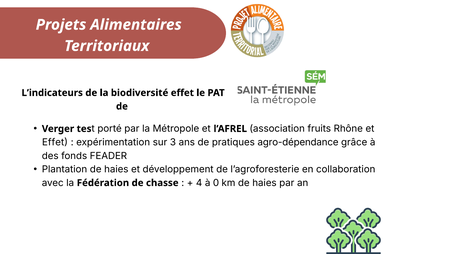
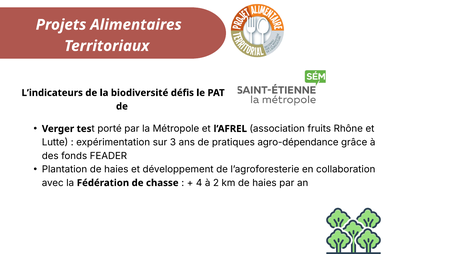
biodiversité effet: effet -> défis (182, 93)
Effet: Effet -> Lutte (55, 142)
0: 0 -> 2 (216, 183)
